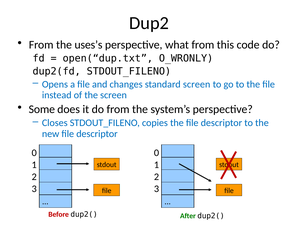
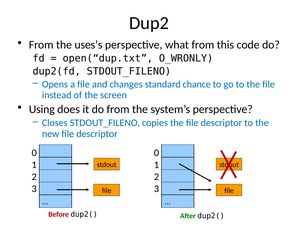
standard screen: screen -> chance (197, 84)
Some: Some -> Using (42, 109)
